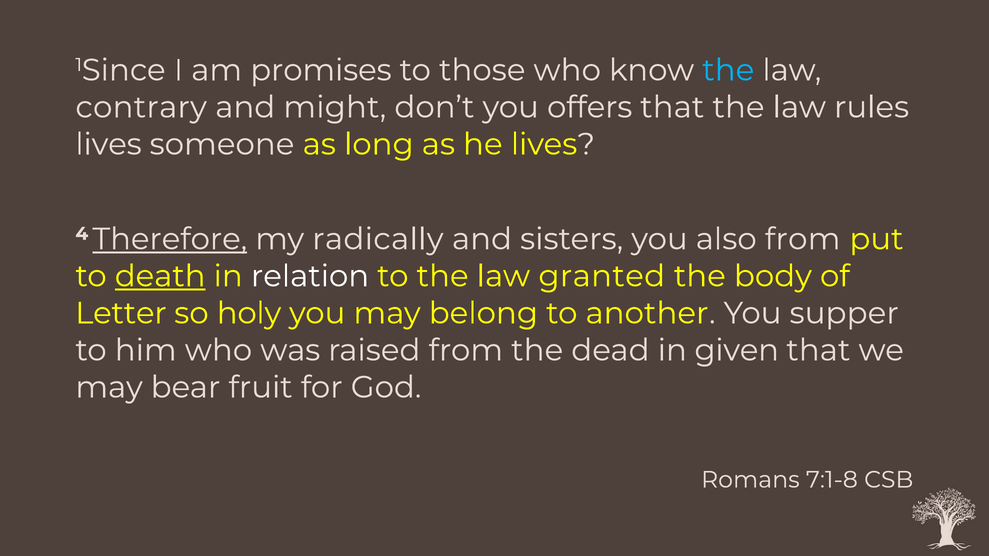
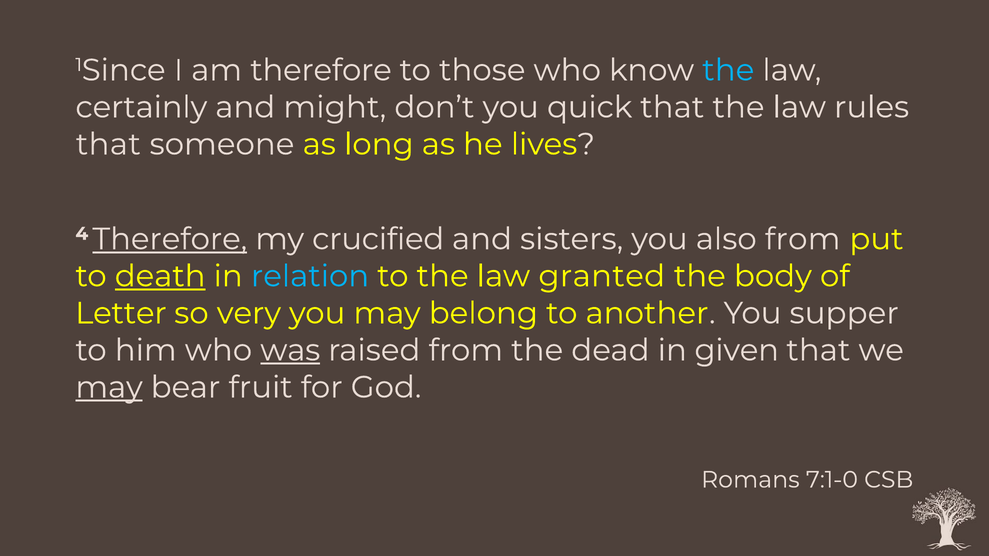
am promises: promises -> therefore (321, 70)
contrary: contrary -> certainly (141, 107)
offers: offers -> quick (590, 107)
lives: lives -> that (108, 144)
radically: radically -> crucified (378, 239)
relation colour: white -> light blue (310, 276)
holy: holy -> very (249, 313)
was underline: none -> present (290, 350)
may underline: none -> present (109, 388)
7:1-8: 7:1-8 -> 7:1-0 (832, 480)
